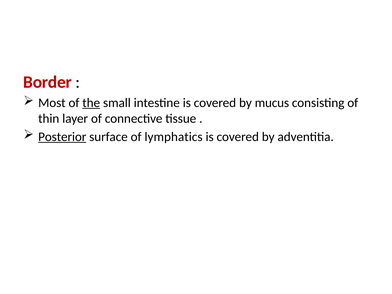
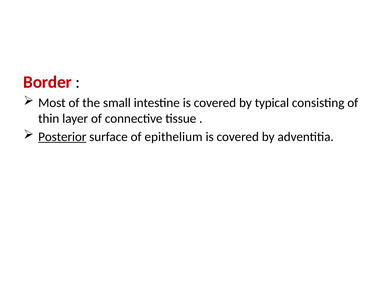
the underline: present -> none (91, 103)
mucus: mucus -> typical (272, 103)
lymphatics: lymphatics -> epithelium (174, 137)
